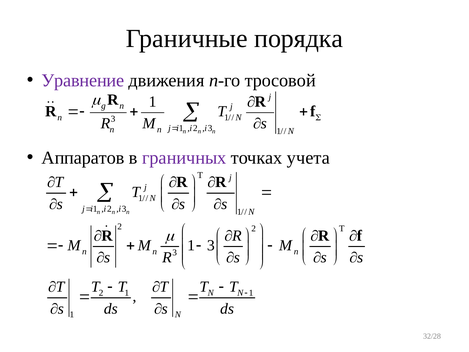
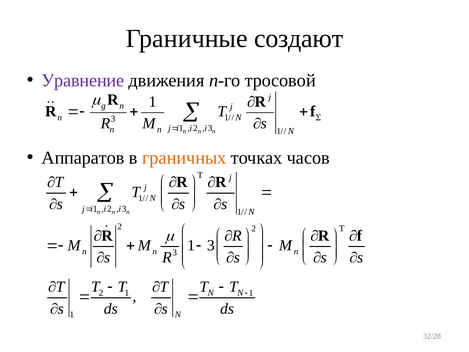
порядка: порядка -> создают (299, 38)
граничных colour: purple -> orange (184, 158)
учета: учета -> часов (308, 158)
